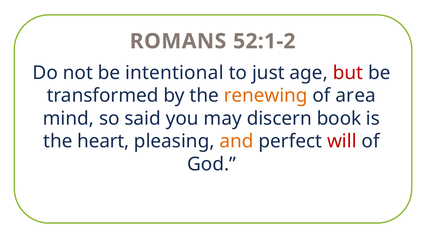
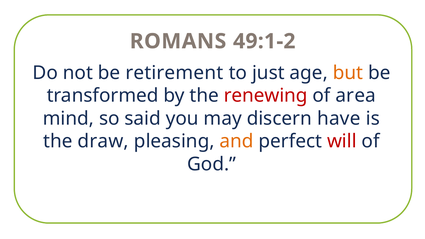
52:1-2: 52:1-2 -> 49:1-2 (264, 41)
intentional: intentional -> retirement (174, 73)
but colour: red -> orange (348, 73)
renewing colour: orange -> red (266, 96)
book: book -> have (339, 118)
heart: heart -> draw (103, 141)
